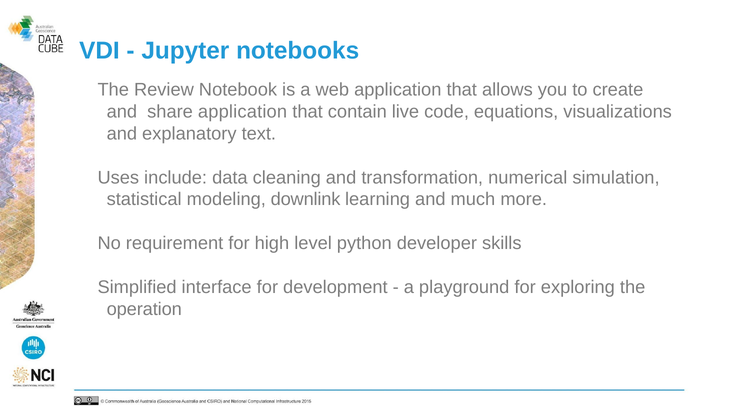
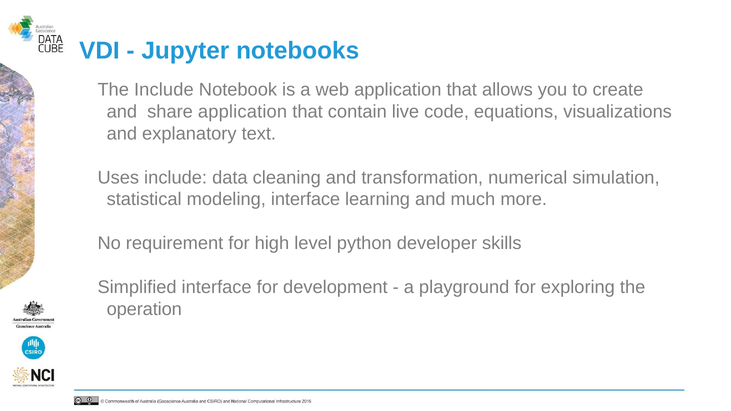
The Review: Review -> Include (164, 90)
modeling downlink: downlink -> interface (306, 200)
